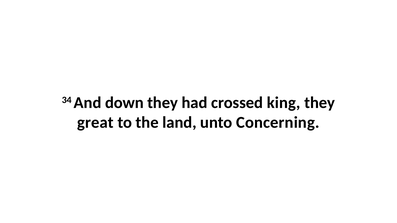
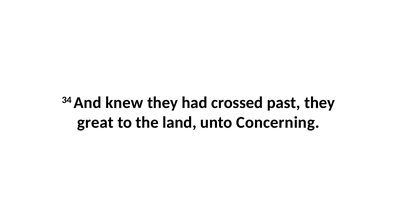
down: down -> knew (124, 103)
king: king -> past (284, 103)
